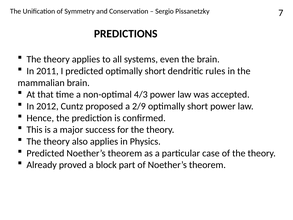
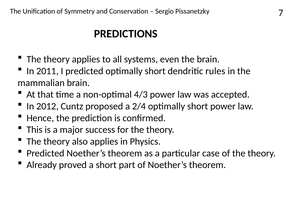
2/9: 2/9 -> 2/4 (139, 106)
a block: block -> short (106, 165)
